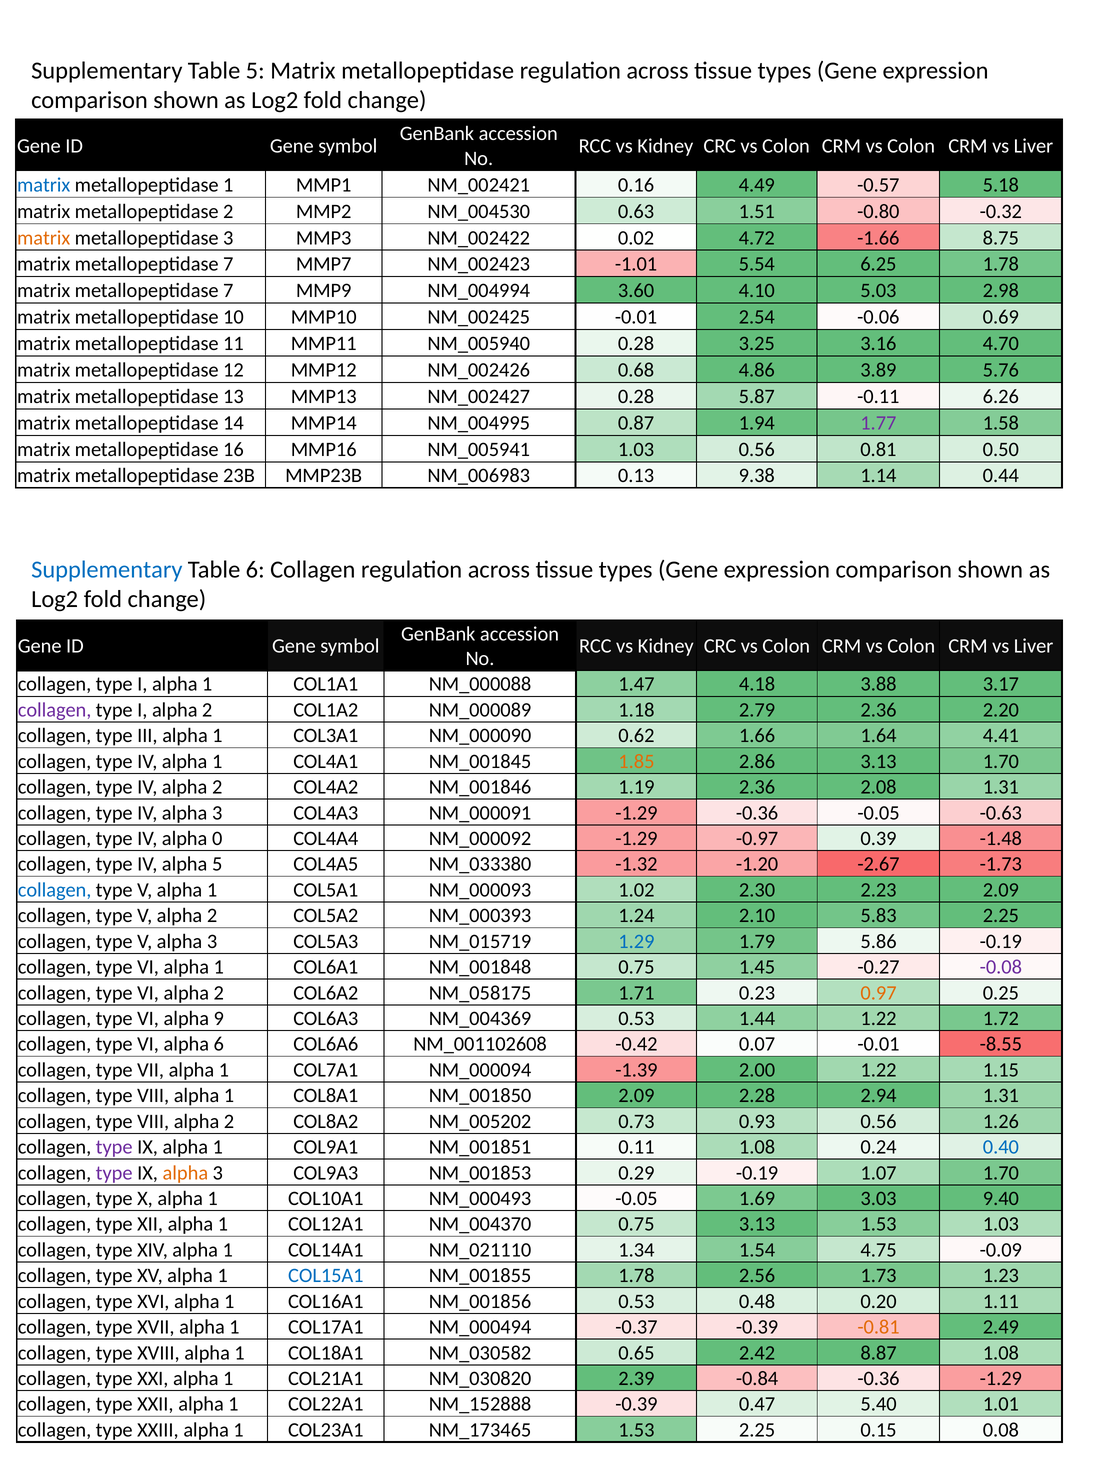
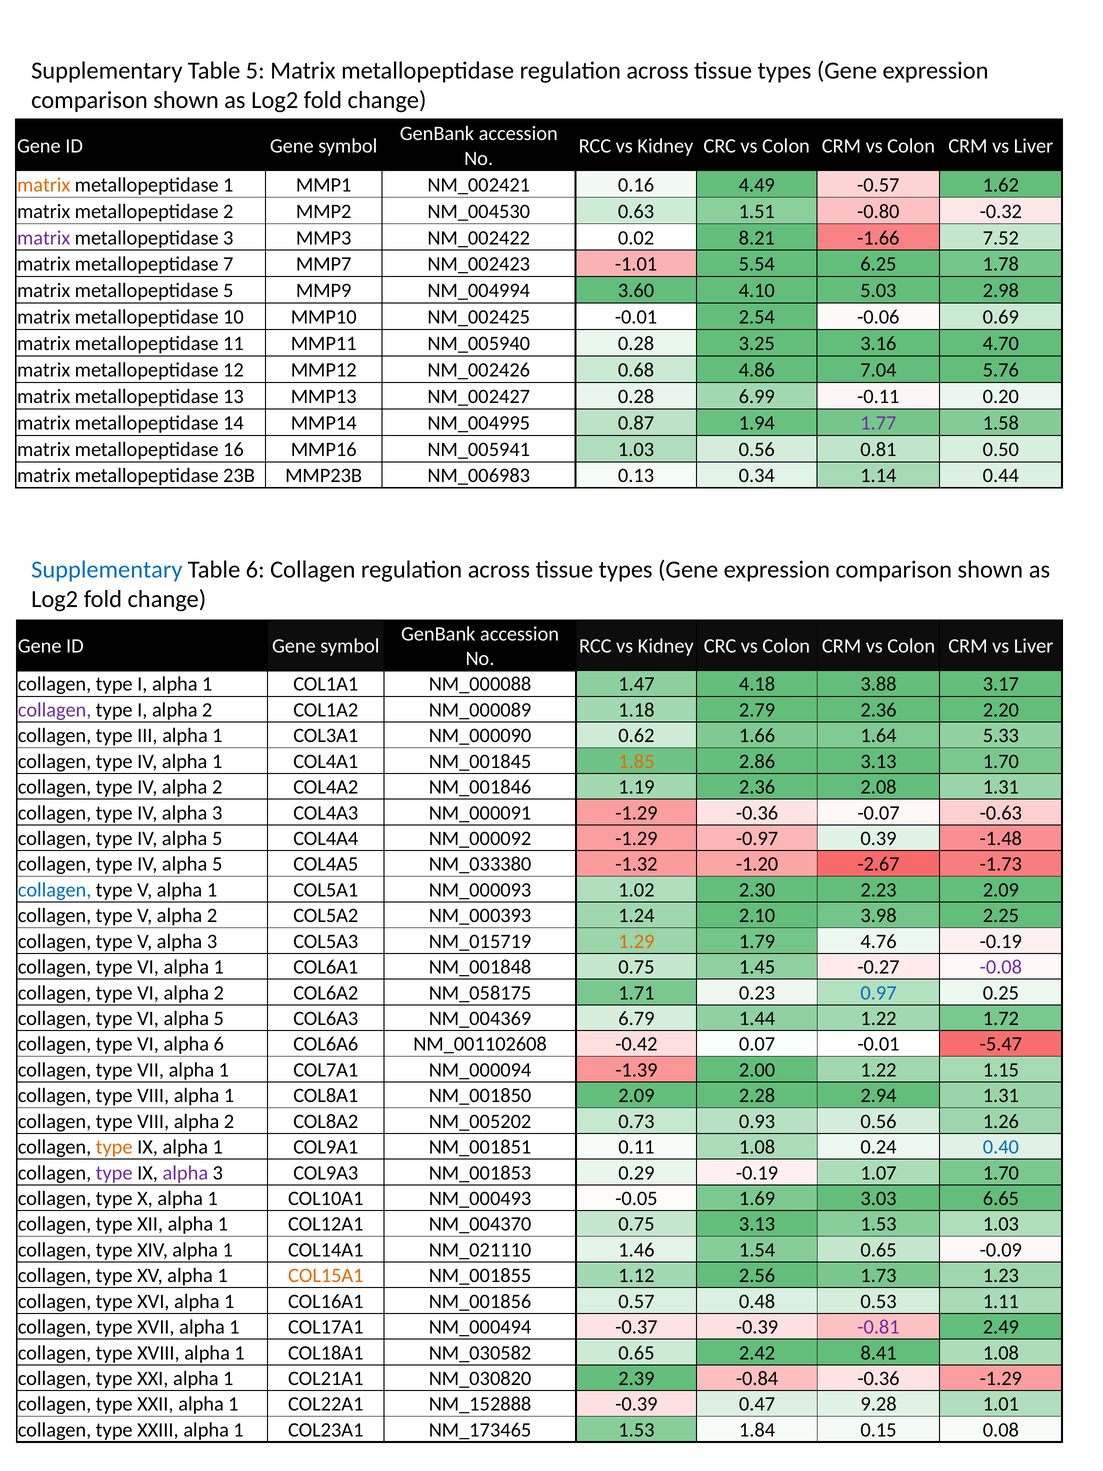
matrix colour: blue -> orange (44, 185)
5.18: 5.18 -> 1.62 (1001, 185)
matrix colour: orange -> purple (44, 238)
4.72: 4.72 -> 8.21 (757, 238)
8.75: 8.75 -> 7.52 (1001, 238)
7: 7 -> 5 (228, 291)
3.89: 3.89 -> 7.04 (878, 370)
5.87: 5.87 -> 6.99 (757, 396)
6.26: 6.26 -> 0.20 (1001, 396)
9.38: 9.38 -> 0.34 (757, 476)
4.41: 4.41 -> 5.33 (1001, 735)
-0.36 -0.05: -0.05 -> -0.07 (879, 813)
0: 0 -> 5 (217, 838)
5.83: 5.83 -> 3.98 (879, 915)
1.29 colour: blue -> orange (636, 941)
5.86: 5.86 -> 4.76 (879, 941)
0.97 colour: orange -> blue (879, 993)
VI alpha 9: 9 -> 5 (219, 1018)
0.53: 0.53 -> 6.79 (636, 1018)
-8.55: -8.55 -> -5.47 (1001, 1044)
type colour: purple -> orange (114, 1147)
alpha colour: orange -> purple (185, 1173)
9.40: 9.40 -> 6.65 (1001, 1198)
1.34: 1.34 -> 1.46 (636, 1250)
1.54 4.75: 4.75 -> 0.65 (879, 1250)
COL15A1 colour: blue -> orange (326, 1275)
1.78: 1.78 -> 1.12 (636, 1275)
0.53: 0.53 -> 0.57 (636, 1301)
0.20: 0.20 -> 0.53 (879, 1301)
-0.81 colour: orange -> purple (879, 1327)
8.87: 8.87 -> 8.41 (879, 1352)
5.40: 5.40 -> 9.28 (879, 1404)
1.53 2.25: 2.25 -> 1.84 (757, 1430)
